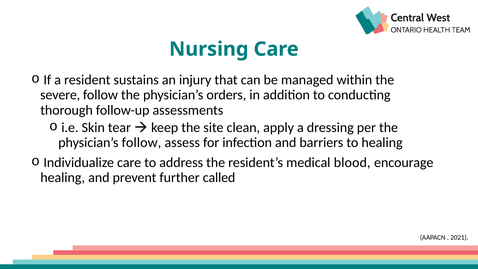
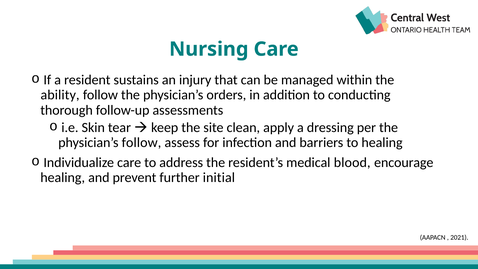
severe: severe -> ability (60, 95)
called: called -> initial (219, 178)
